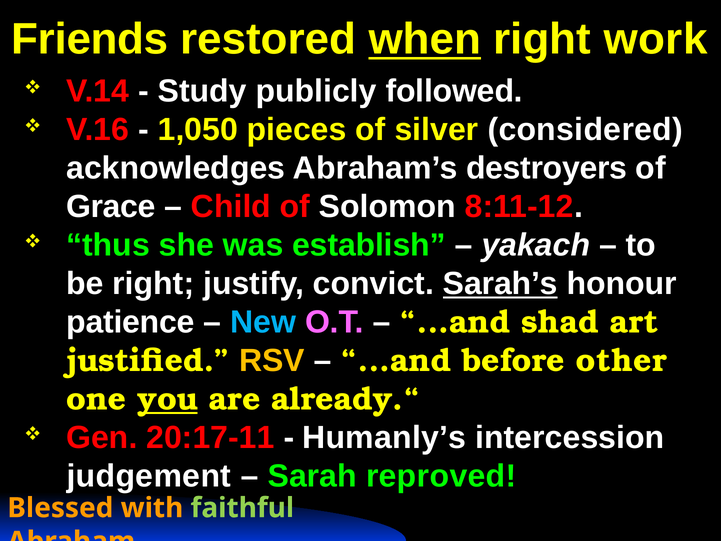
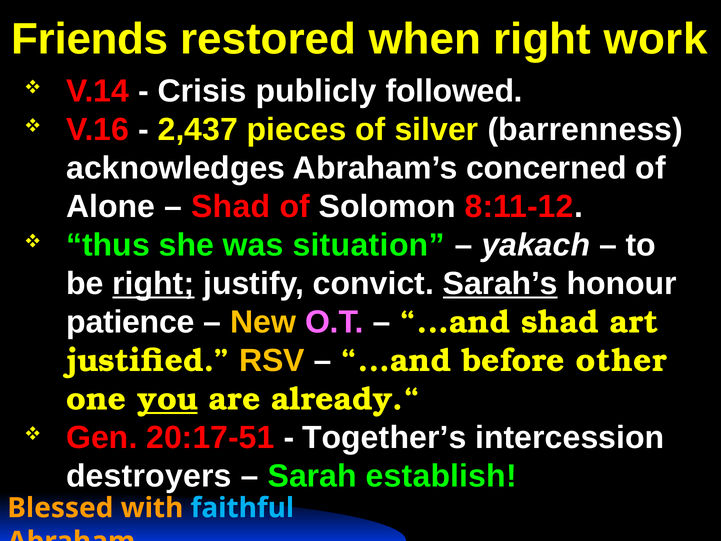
when underline: present -> none (425, 39)
Study: Study -> Crisis (202, 91)
1,050: 1,050 -> 2,437 (198, 130)
considered: considered -> barrenness (585, 130)
destroyers: destroyers -> concerned (546, 168)
Grace: Grace -> Alone (111, 207)
Child: Child -> Shad (231, 207)
establish: establish -> situation (369, 245)
right underline: none -> present (153, 284)
New colour: light blue -> yellow (263, 322)
20:17-11: 20:17-11 -> 20:17-51 (210, 437)
Humanly’s: Humanly’s -> Together’s (384, 437)
judgement: judgement -> destroyers (149, 476)
reproved: reproved -> establish (441, 476)
faithful colour: light green -> light blue (242, 508)
